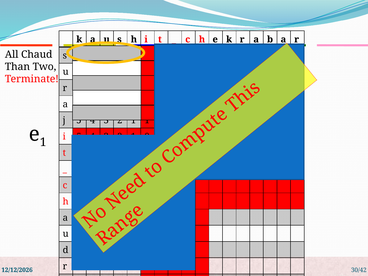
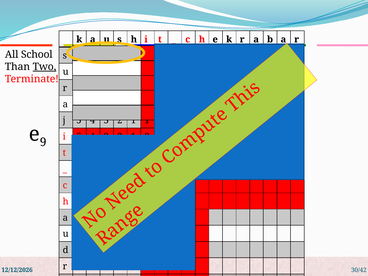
Chaud: Chaud -> School (37, 54)
Two underline: none -> present (44, 67)
e 1: 1 -> 9 (43, 142)
